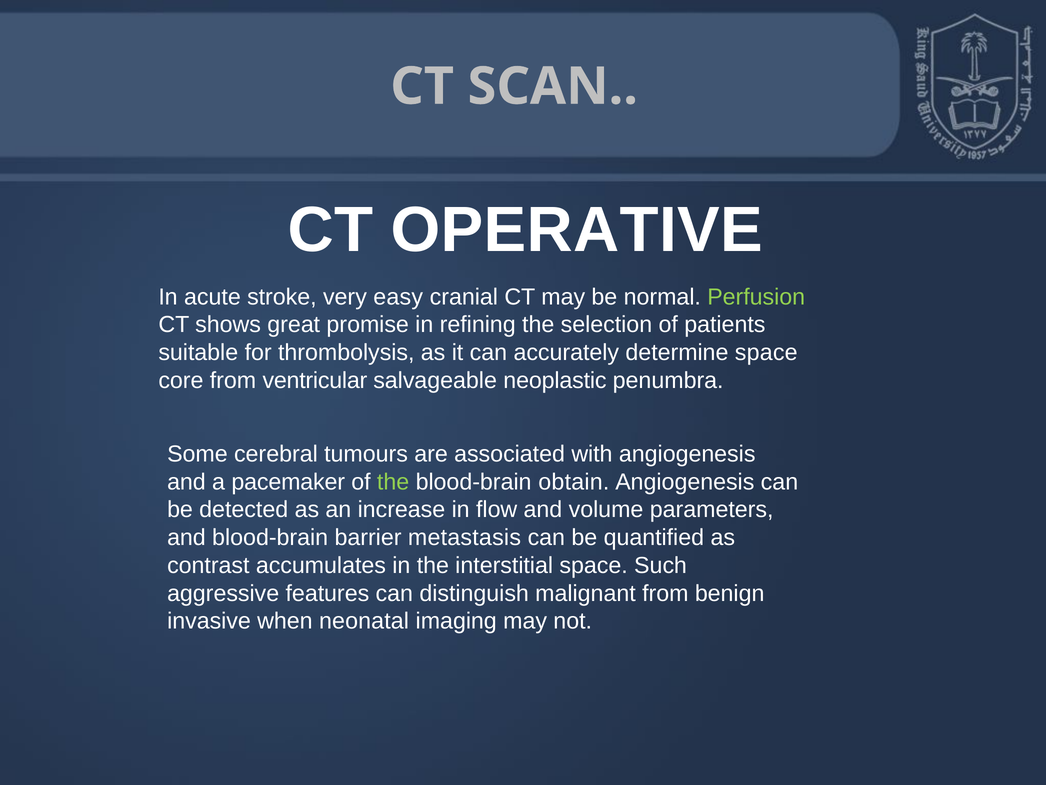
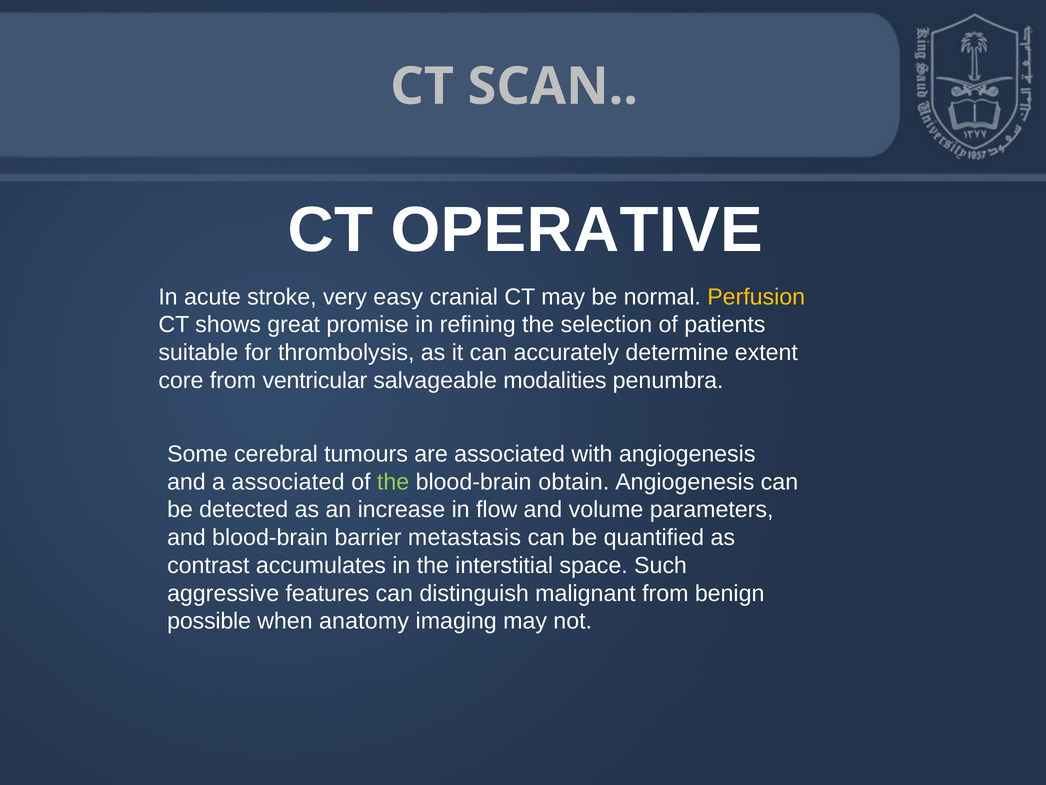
Perfusion colour: light green -> yellow (756, 297)
determine space: space -> extent (766, 352)
neoplastic: neoplastic -> modalities (555, 380)
a pacemaker: pacemaker -> associated (288, 482)
invasive: invasive -> possible (209, 621)
neonatal: neonatal -> anatomy (364, 621)
